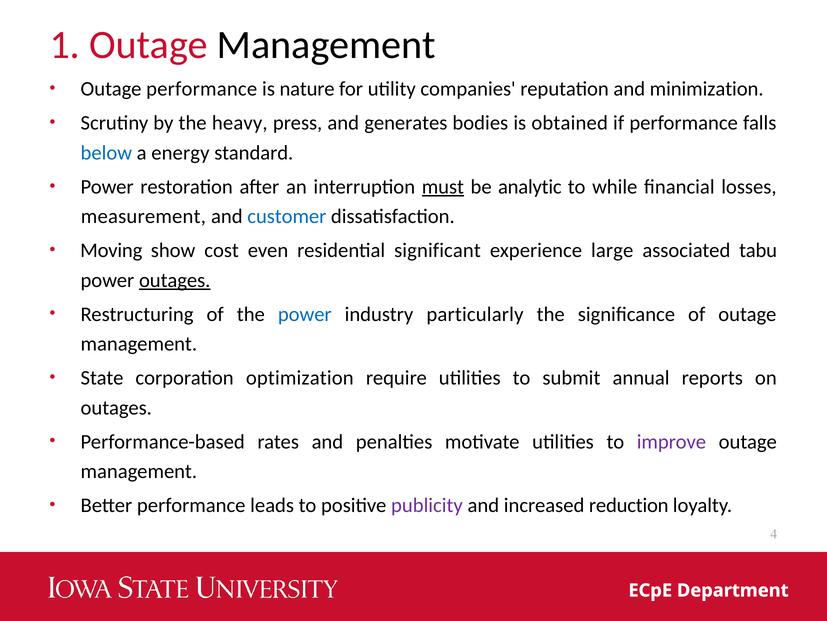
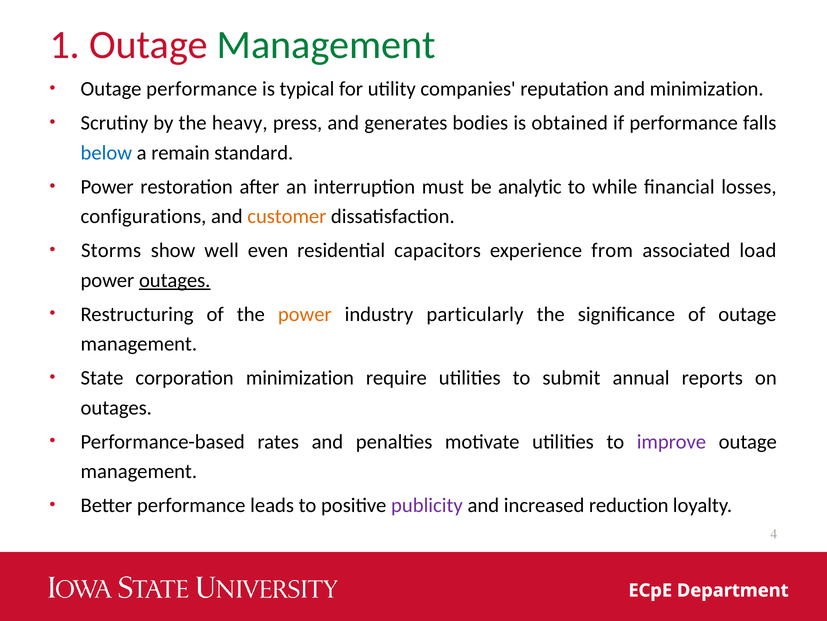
Management colour: black -> green (326, 45)
nature: nature -> typical (307, 89)
energy: energy -> remain (181, 153)
must underline: present -> none (443, 187)
measurement: measurement -> configurations (144, 216)
customer colour: blue -> orange (287, 216)
Moving: Moving -> Storms (111, 250)
cost: cost -> well (222, 250)
significant: significant -> capacitors (438, 250)
large: large -> from (612, 250)
tabu: tabu -> load (758, 250)
power colour: blue -> orange (305, 314)
corporation optimization: optimization -> minimization (300, 378)
